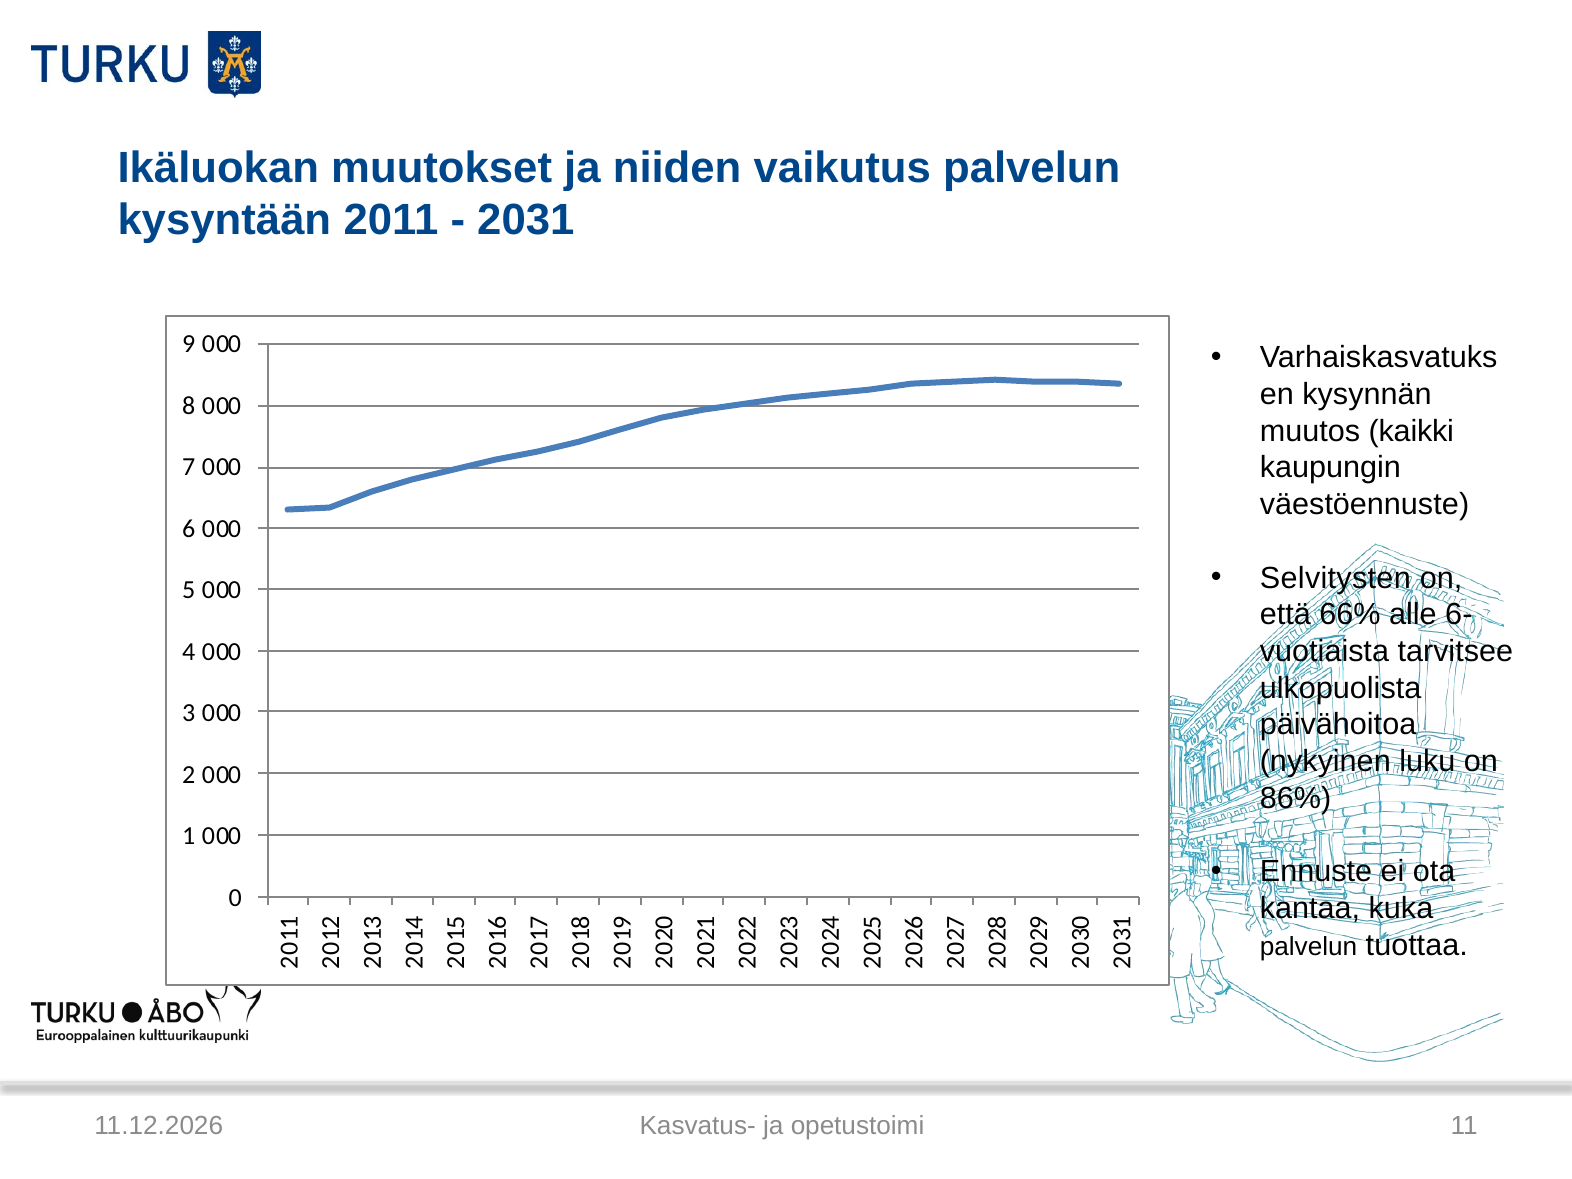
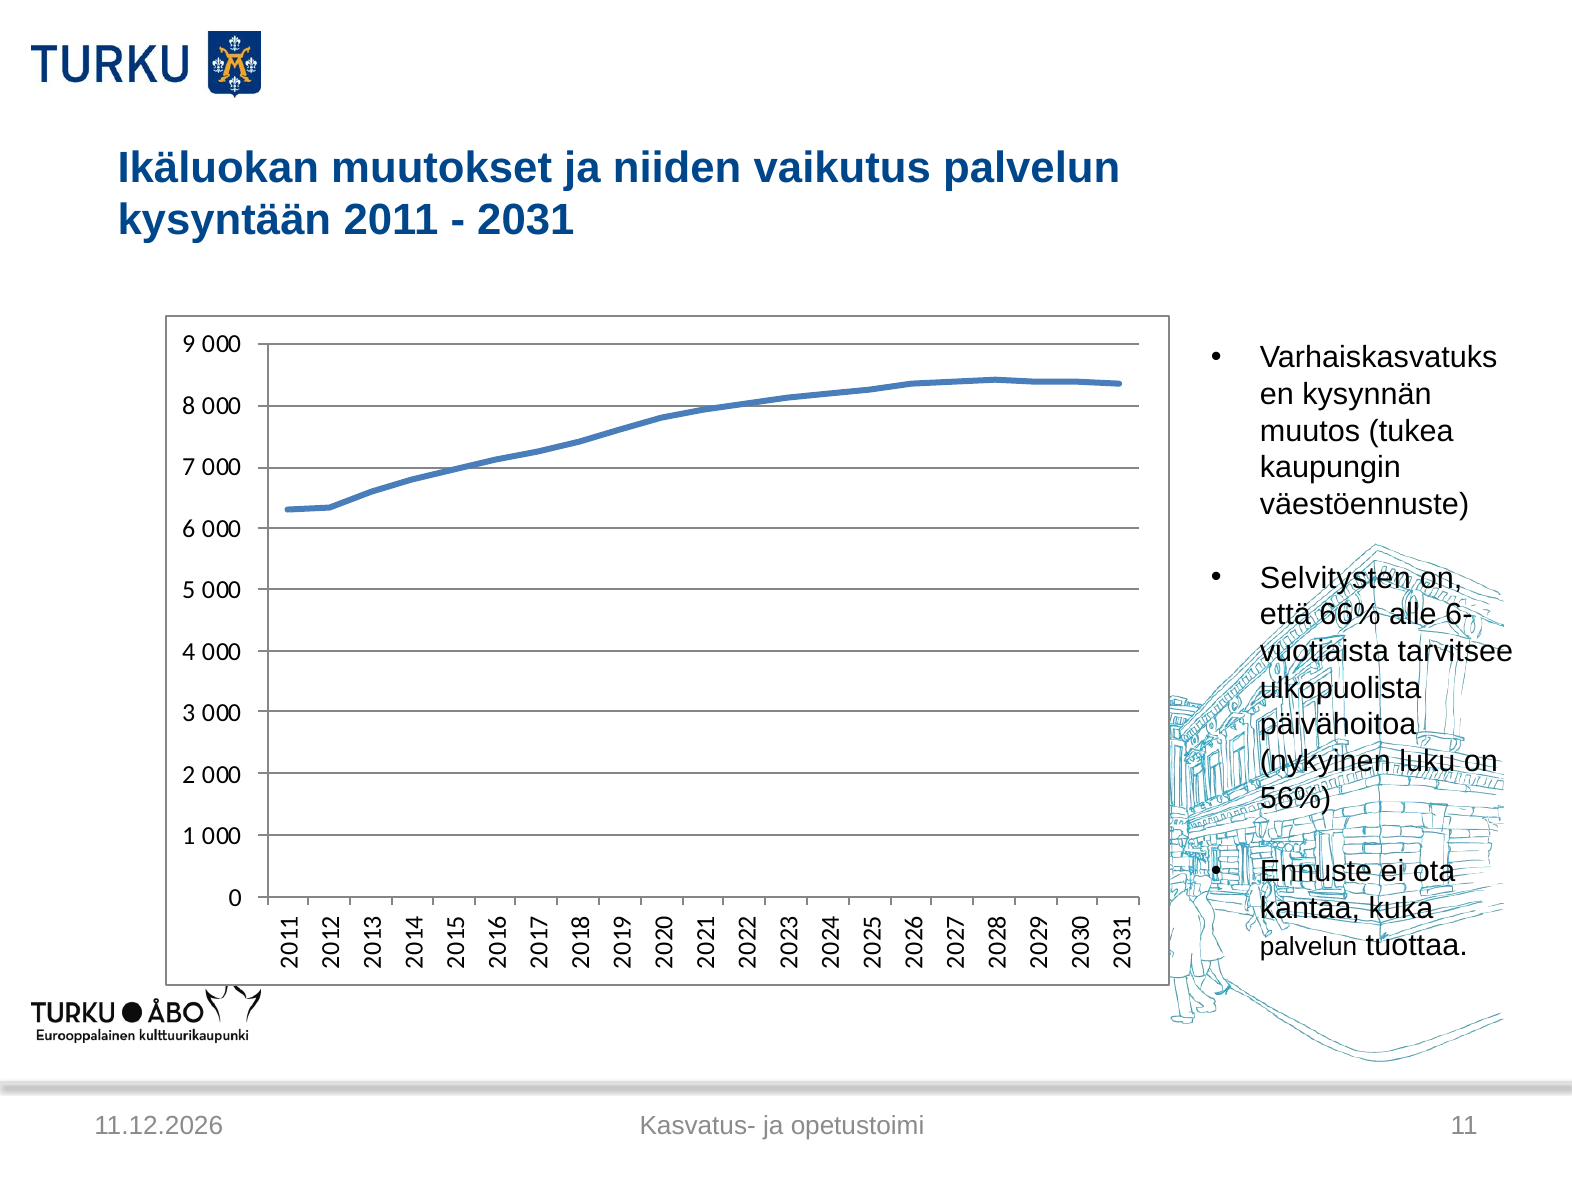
kaikki: kaikki -> tukea (1411, 431)
86%: 86% -> 56% (1296, 798)
